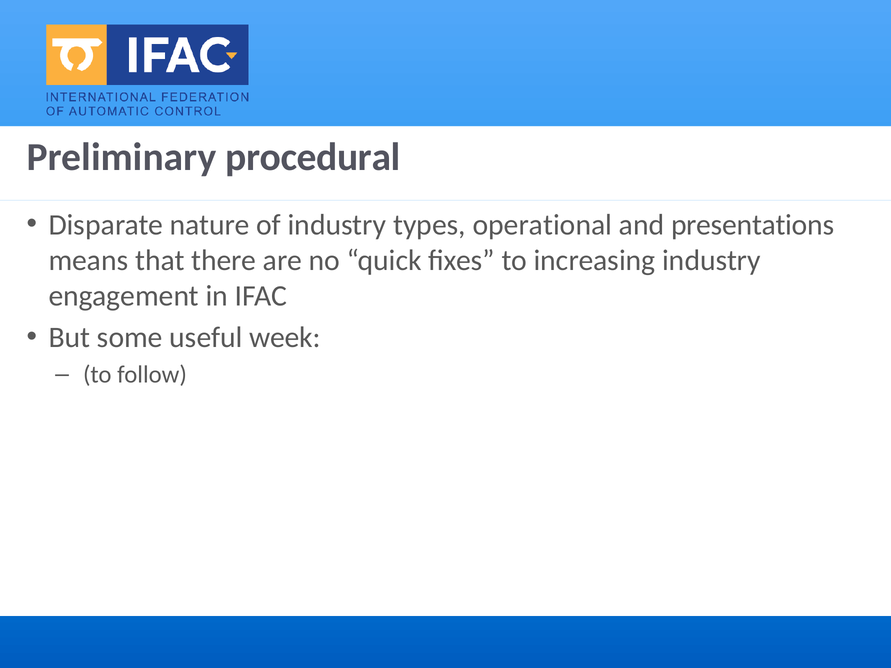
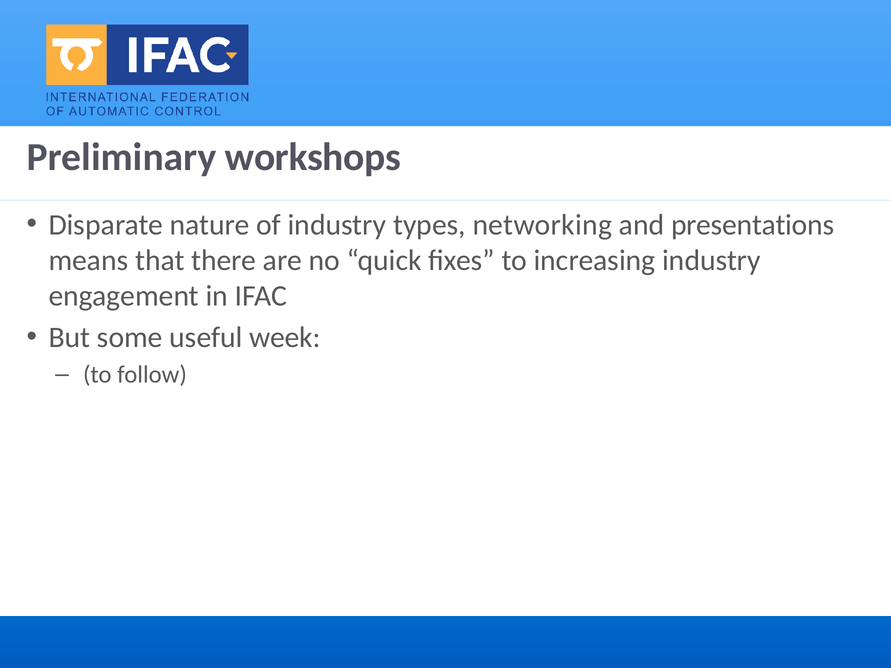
procedural: procedural -> workshops (313, 157)
operational: operational -> networking (542, 225)
